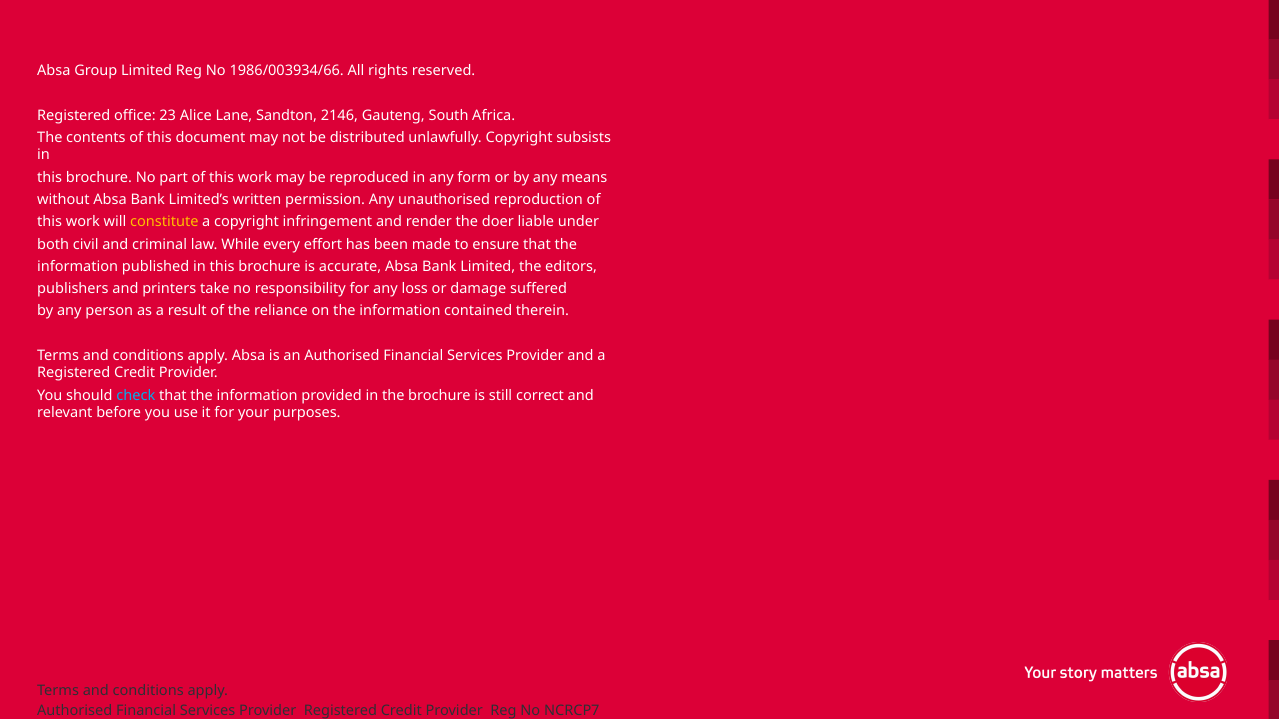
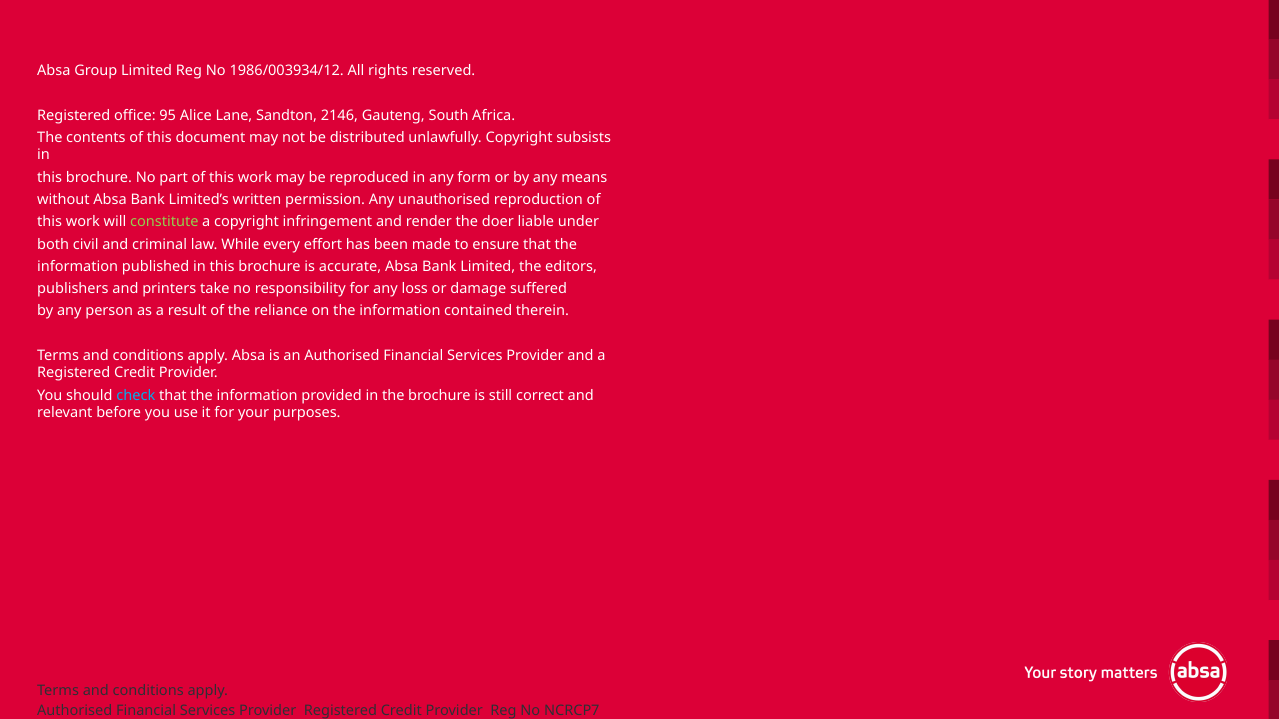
1986/003934/66: 1986/003934/66 -> 1986/003934/12 (287, 71)
23: 23 -> 95 (168, 115)
constitute colour: yellow -> light green (164, 222)
